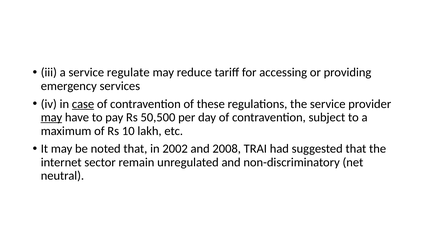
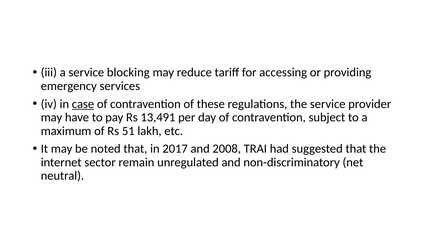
regulate: regulate -> blocking (128, 73)
may underline: present -> none (51, 118)
50,500: 50,500 -> 13,491 (158, 118)
10: 10 -> 51 (128, 131)
2002: 2002 -> 2017 (175, 149)
